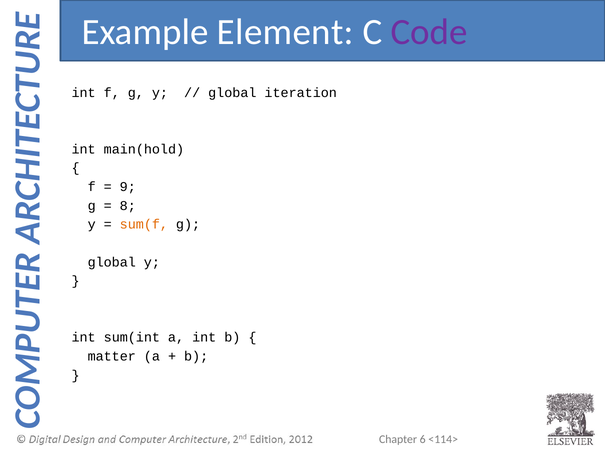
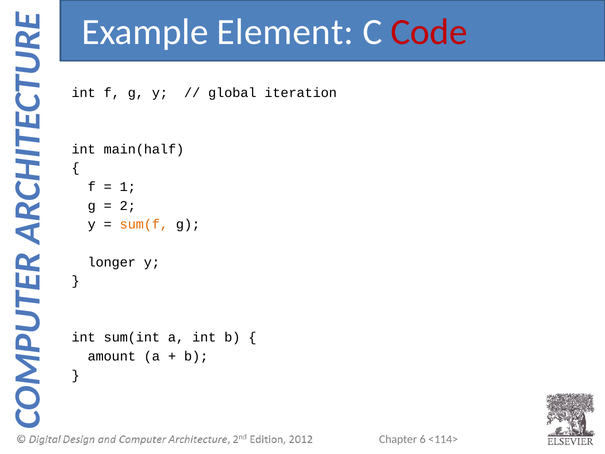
Code colour: purple -> red (429, 32)
main(hold: main(hold -> main(half (144, 149)
9: 9 -> 1 (128, 187)
8: 8 -> 2 (128, 206)
global: global -> longer (112, 262)
matter: matter -> amount (112, 356)
